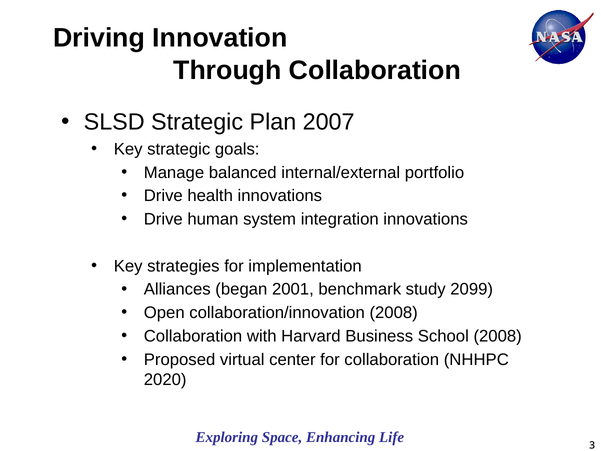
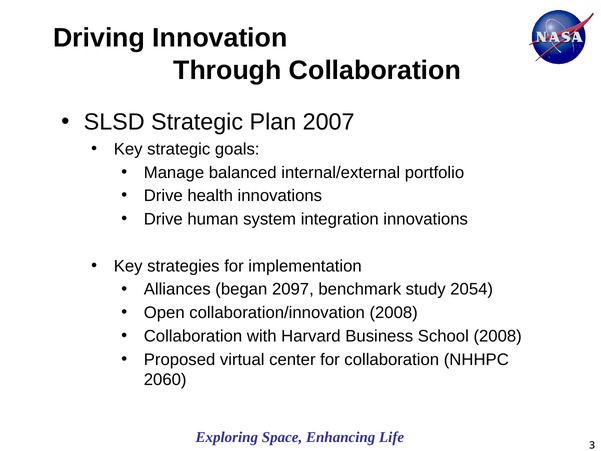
2001: 2001 -> 2097 (293, 289)
2099: 2099 -> 2054 (472, 289)
2020: 2020 -> 2060 (165, 379)
